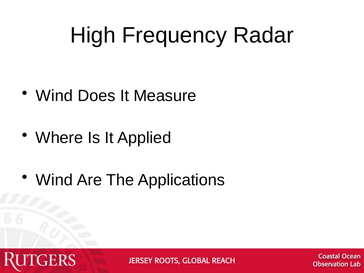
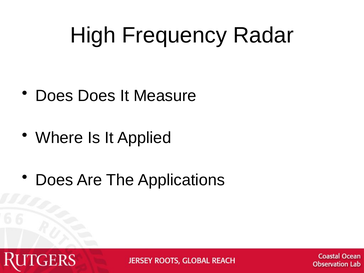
Wind: Wind -> Does (54, 96)
Wind: Wind -> Does (54, 180)
